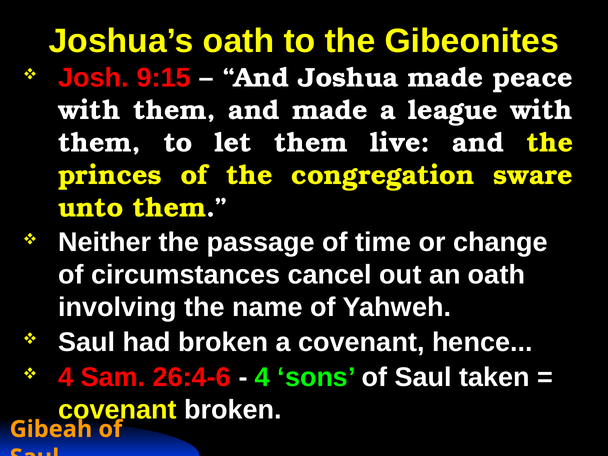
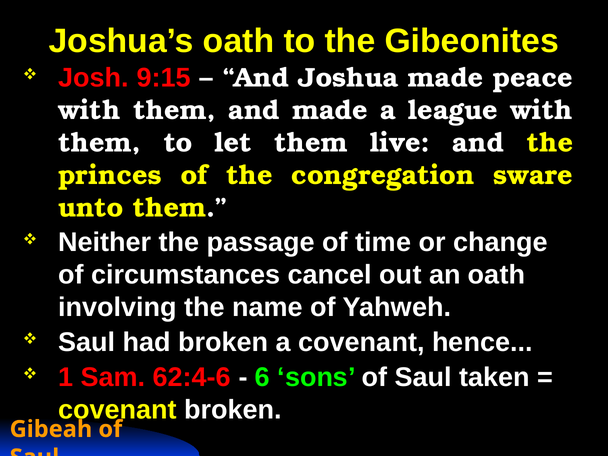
4: 4 -> 1 (66, 377)
26:4-6: 26:4-6 -> 62:4-6 (192, 377)
4: 4 -> 6 (262, 377)
